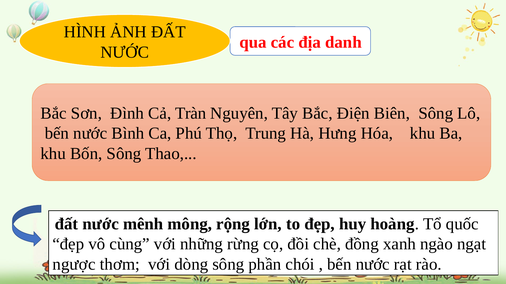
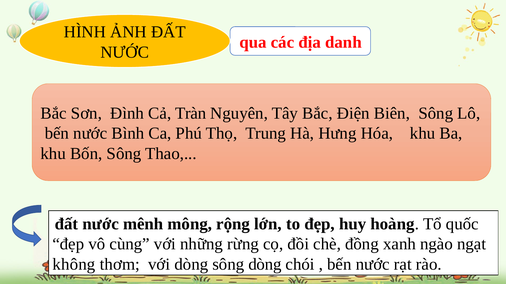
ngược: ngược -> không (74, 265)
sông phần: phần -> dòng (265, 265)
